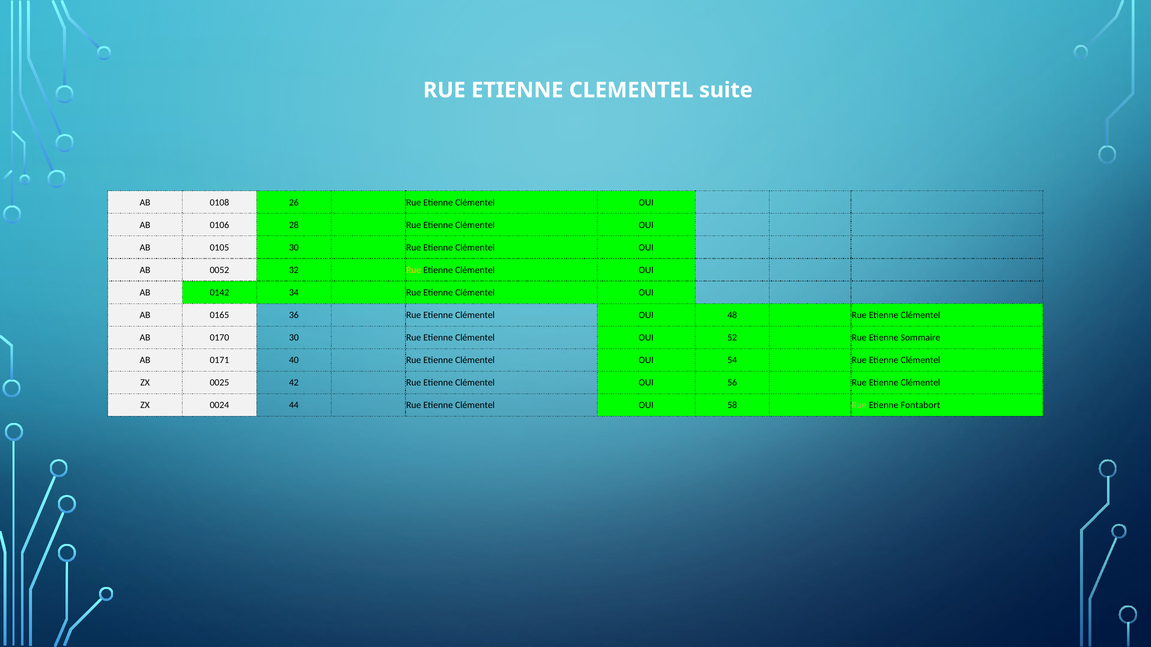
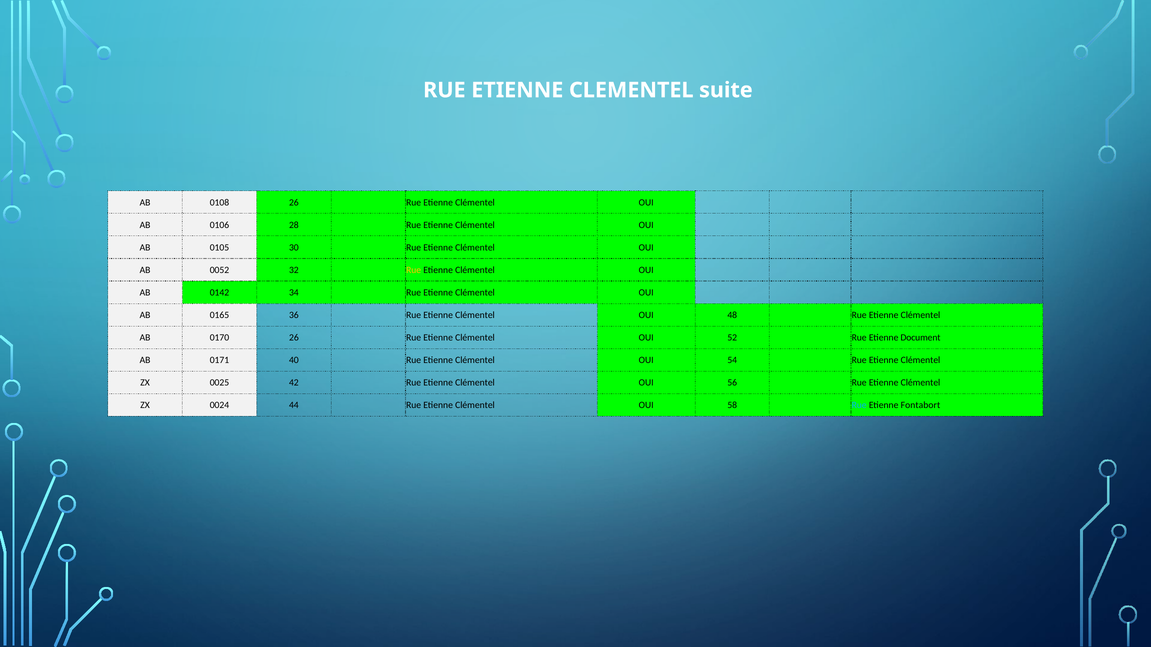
0170 30: 30 -> 26 (294, 338)
Sommaire: Sommaire -> Document (921, 338)
Rue colour: light green -> light blue (859, 406)
